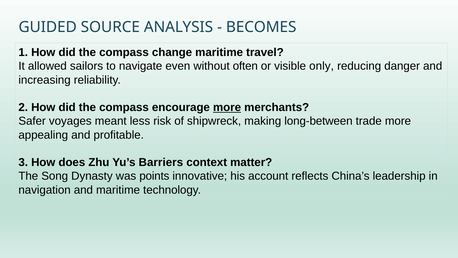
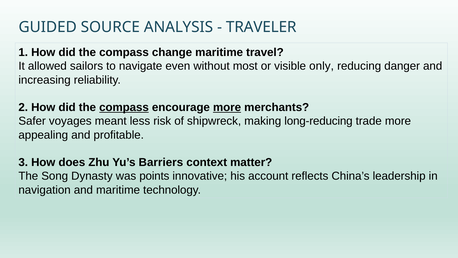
BECOMES: BECOMES -> TRAVELER (261, 27)
often: often -> most (245, 66)
compass underline: none -> present (124, 107)
long-between: long-between -> long-reducing (318, 121)
